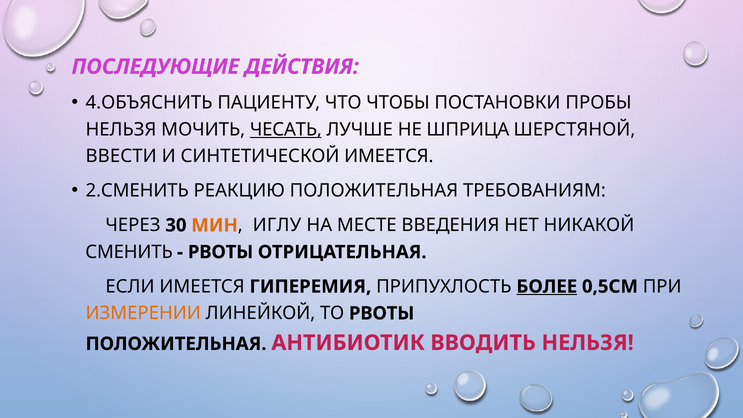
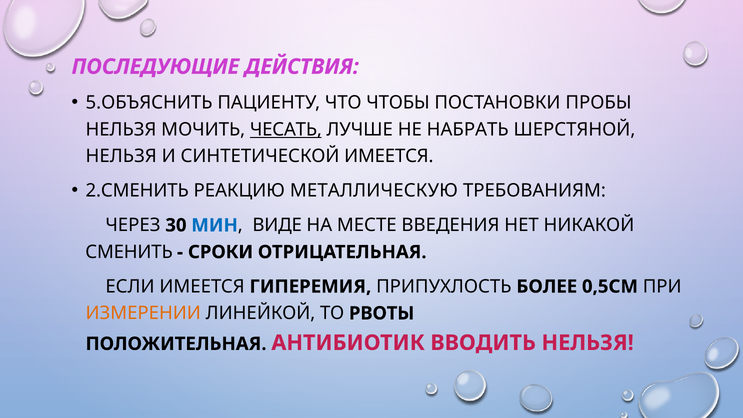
4.ОБЪЯСНИТЬ: 4.ОБЪЯСНИТЬ -> 5.ОБЪЯСНИТЬ (149, 103)
ШПРИЦА: ШПРИЦА -> НАБРАТЬ (468, 130)
ВВЕСТИ: ВВЕСТИ -> НЕЛЬЗЯ (121, 156)
РЕАКЦИЮ ПОЛОЖИТЕЛЬНАЯ: ПОЛОЖИТЕЛЬНАЯ -> МЕТАЛЛИЧЕСКУЮ (374, 191)
МИН colour: orange -> blue (215, 225)
ИГЛУ: ИГЛУ -> ВИДЕ (277, 225)
РВОТЫ: РВОТЫ -> СРОКИ (221, 252)
БОЛЕЕ underline: present -> none (547, 287)
